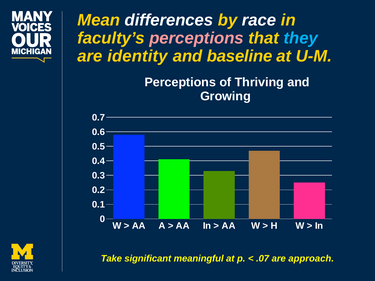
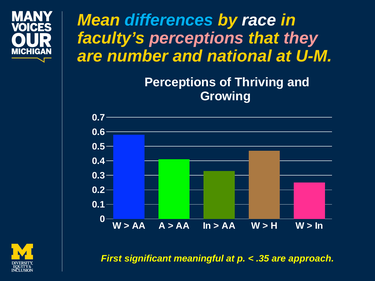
differences colour: white -> light blue (169, 20)
they colour: light blue -> pink (301, 38)
identity: identity -> number (138, 56)
baseline: baseline -> national (239, 56)
Take: Take -> First (111, 259)
.07: .07 -> .35 (263, 259)
